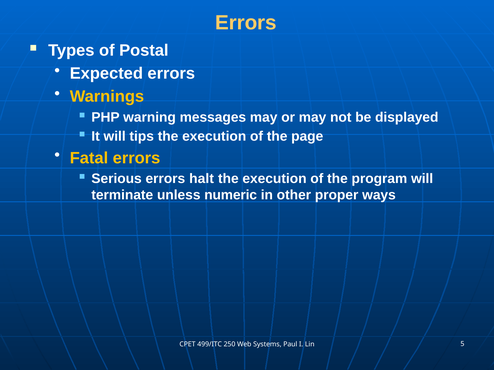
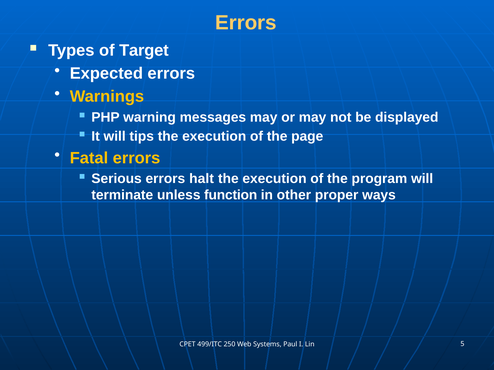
Postal: Postal -> Target (144, 51)
numeric: numeric -> function (231, 195)
